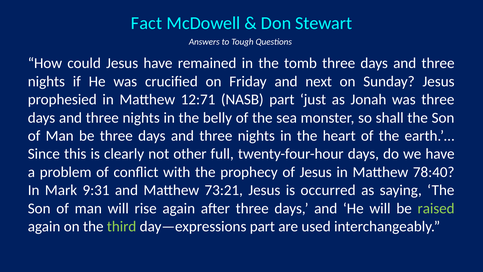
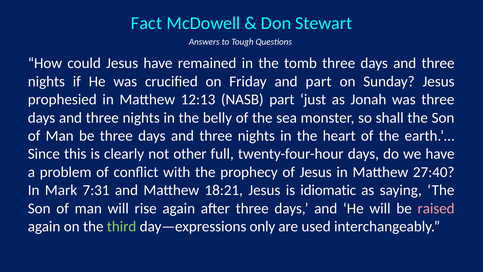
and next: next -> part (319, 81)
12:71: 12:71 -> 12:13 (198, 99)
78:40: 78:40 -> 27:40 (434, 172)
9:31: 9:31 -> 7:31 (96, 190)
73:21: 73:21 -> 18:21 (224, 190)
occurred: occurred -> idiomatic (328, 190)
raised colour: light green -> pink (436, 208)
day—expressions part: part -> only (262, 226)
